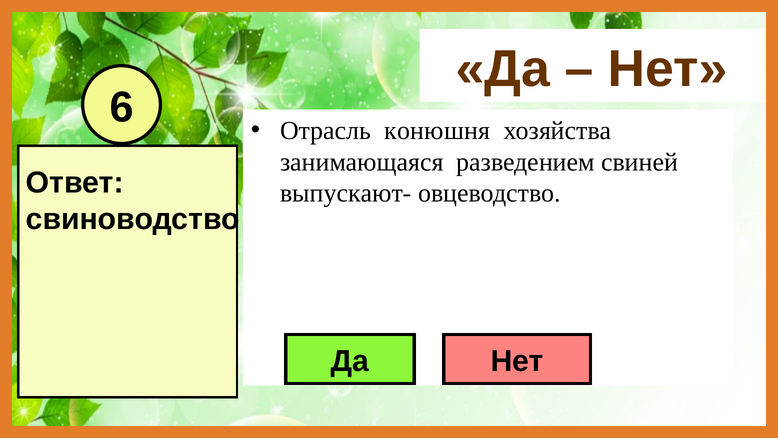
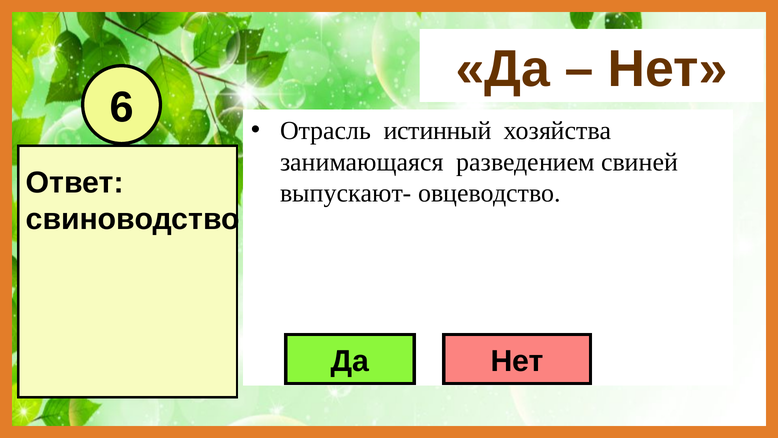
конюшня: конюшня -> истинный (438, 131)
